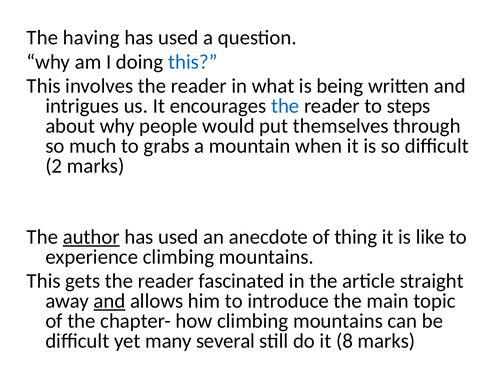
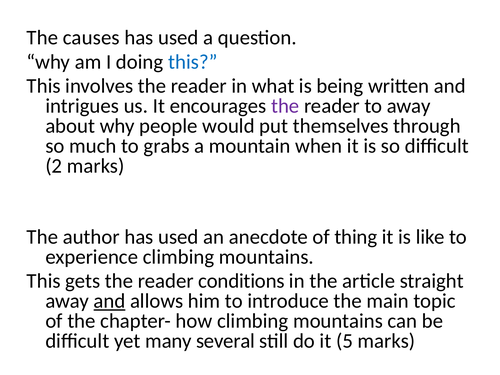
having: having -> causes (91, 38)
the colour: blue -> purple (285, 106)
to steps: steps -> away (409, 106)
author underline: present -> none (91, 237)
fascinated: fascinated -> conditions (241, 281)
8: 8 -> 5 (344, 341)
